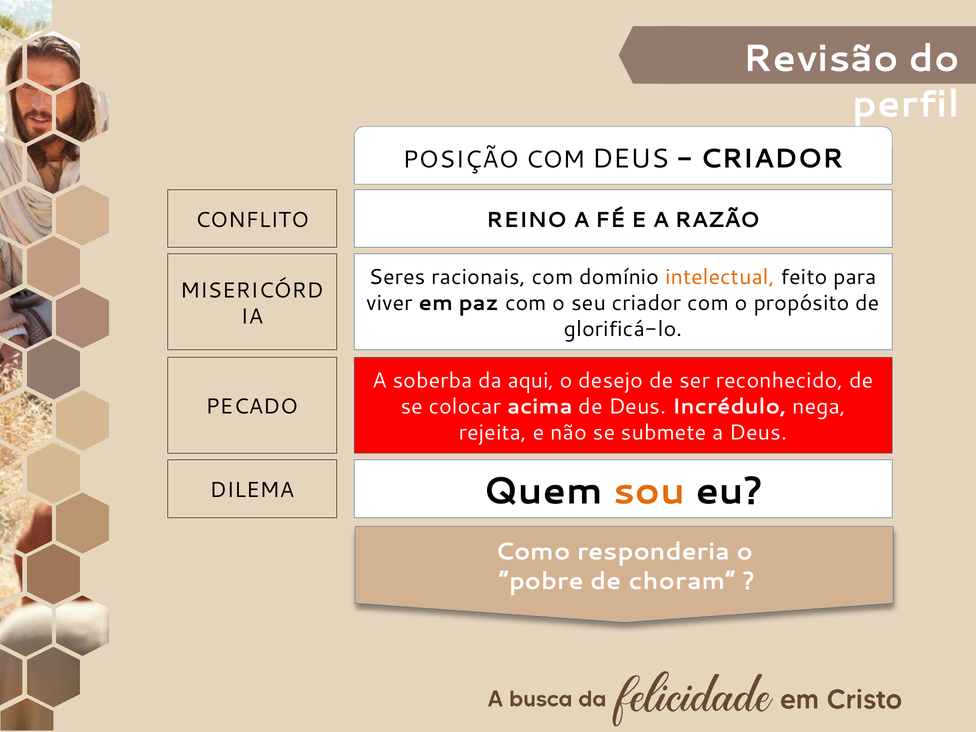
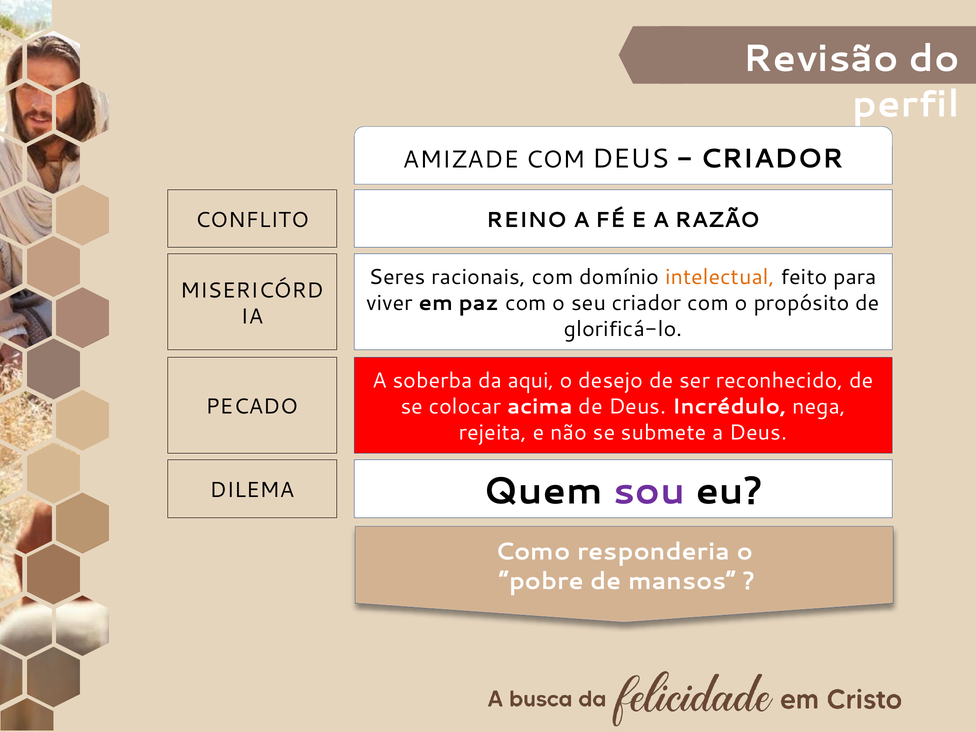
POSIÇÃO: POSIÇÃO -> AMIZADE (461, 160)
sou colour: orange -> purple (649, 491)
choram: choram -> mansos (682, 581)
